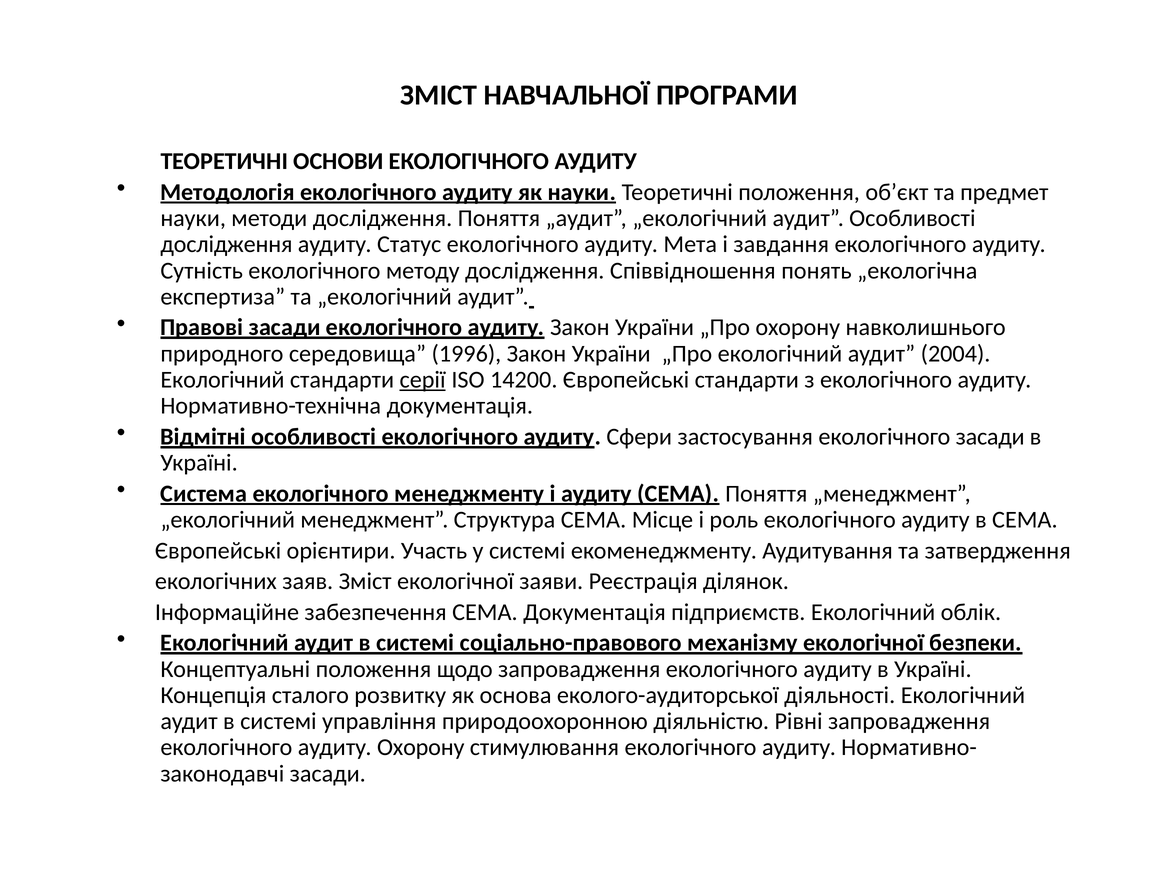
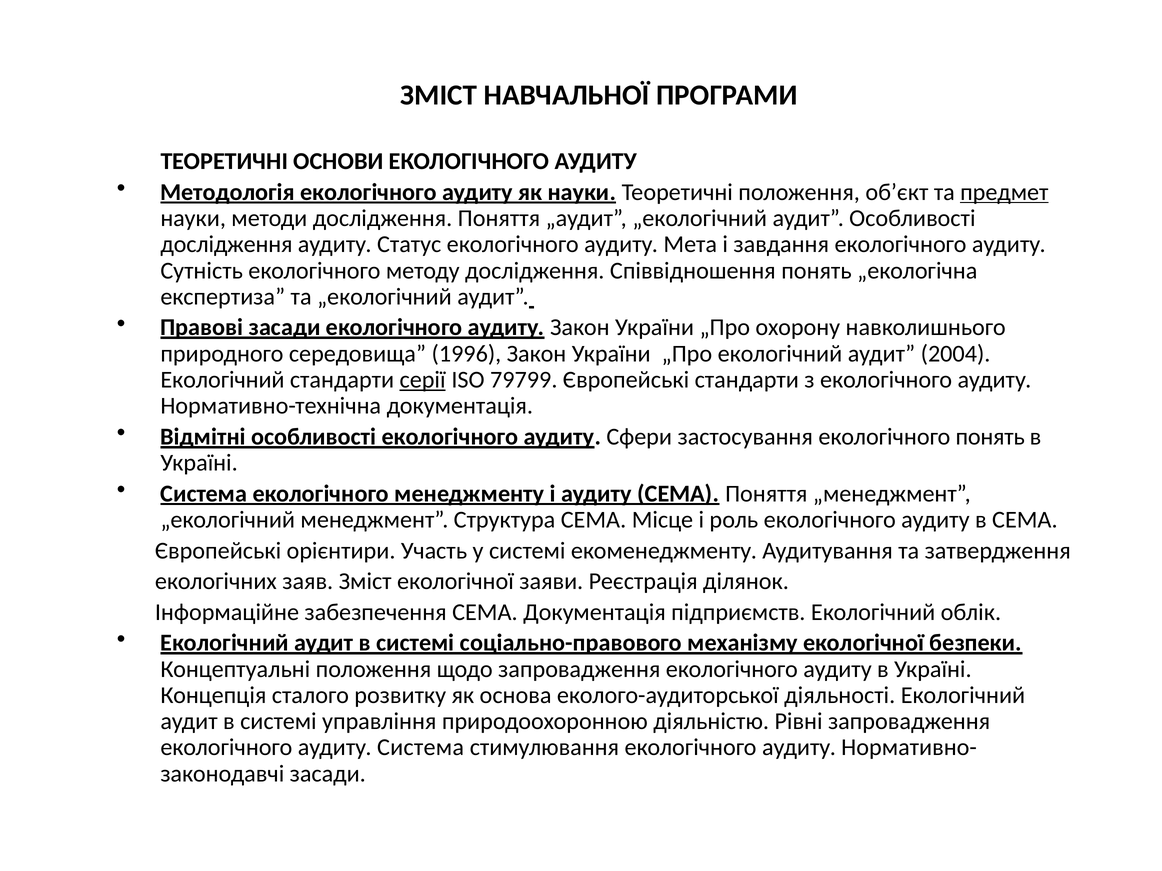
предмет underline: none -> present (1004, 192)
14200: 14200 -> 79799 (524, 380)
екологічного засади: засади -> понять (990, 437)
аудиту Охорону: Охорону -> Система (421, 748)
